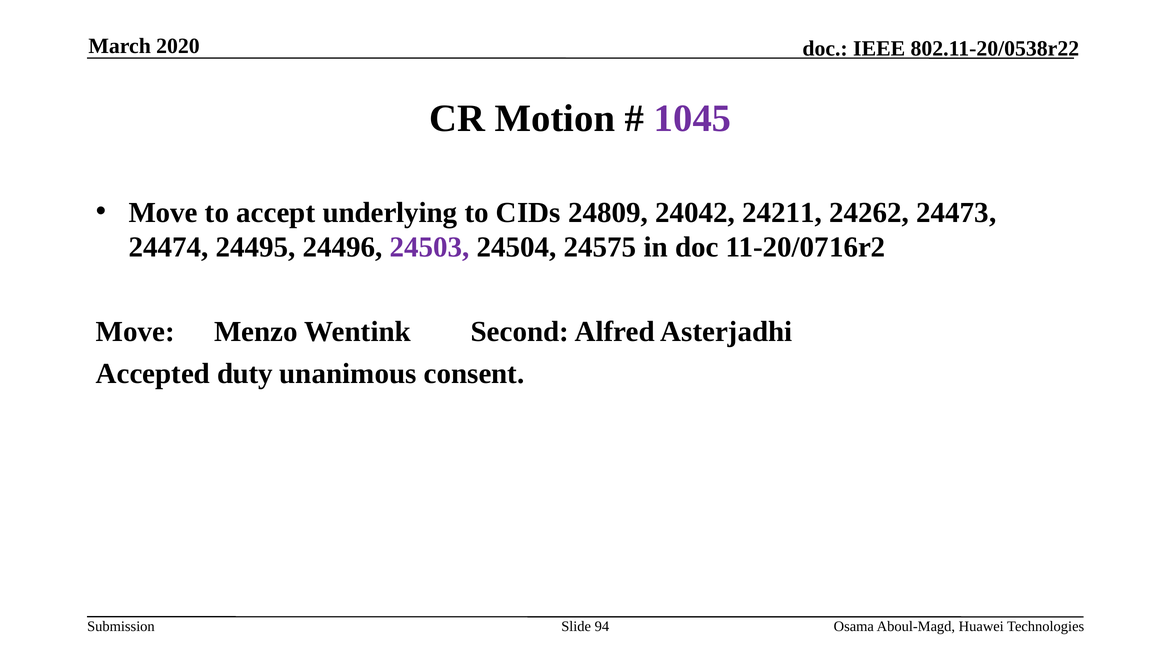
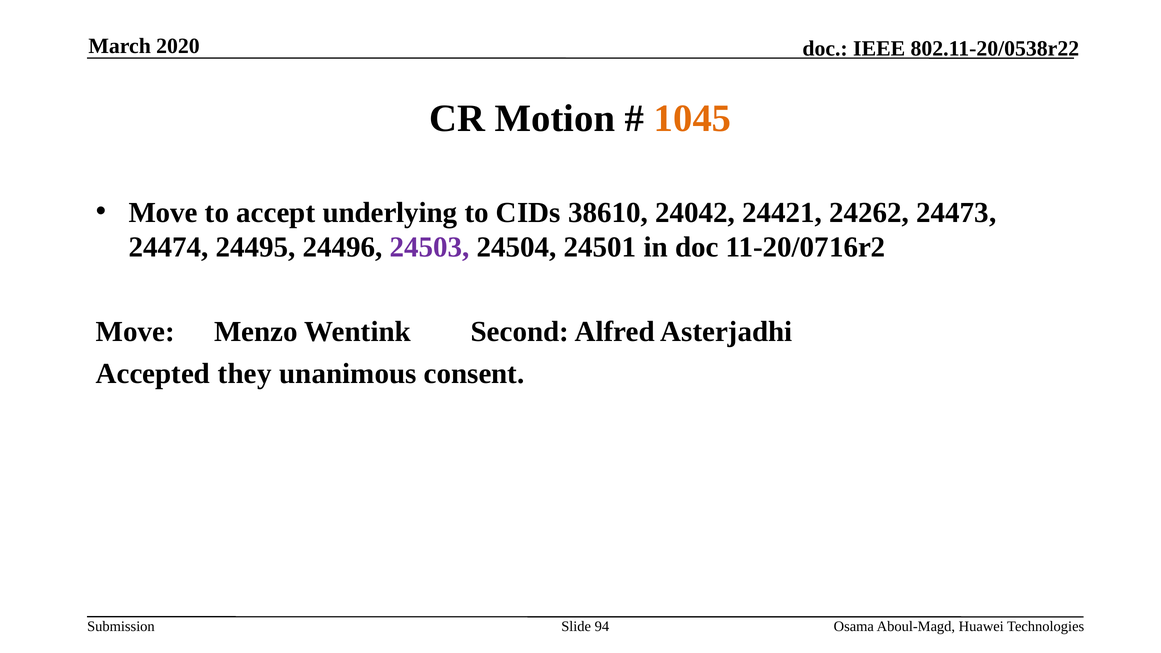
1045 colour: purple -> orange (693, 119)
24809: 24809 -> 38610 (608, 212)
24211: 24211 -> 24421 (782, 212)
24575: 24575 -> 24501 (600, 247)
duty: duty -> they (245, 374)
